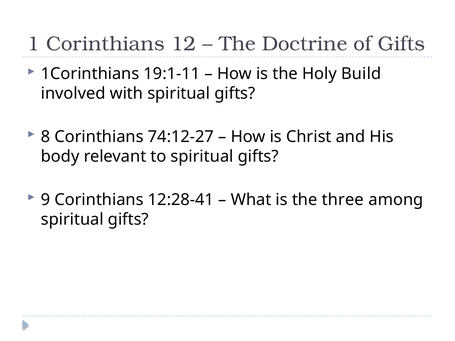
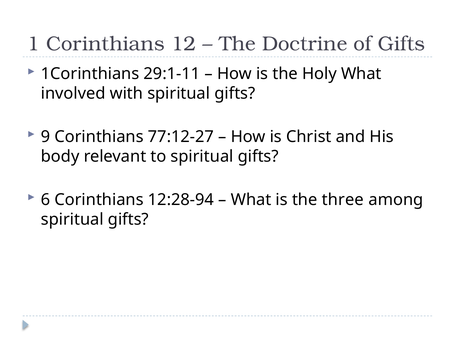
19:1-11: 19:1-11 -> 29:1-11 (172, 74)
Holy Build: Build -> What (361, 74)
8: 8 -> 9 (46, 137)
74:12-27: 74:12-27 -> 77:12-27 (181, 137)
9: 9 -> 6 (46, 200)
12:28-41: 12:28-41 -> 12:28-94 (181, 200)
